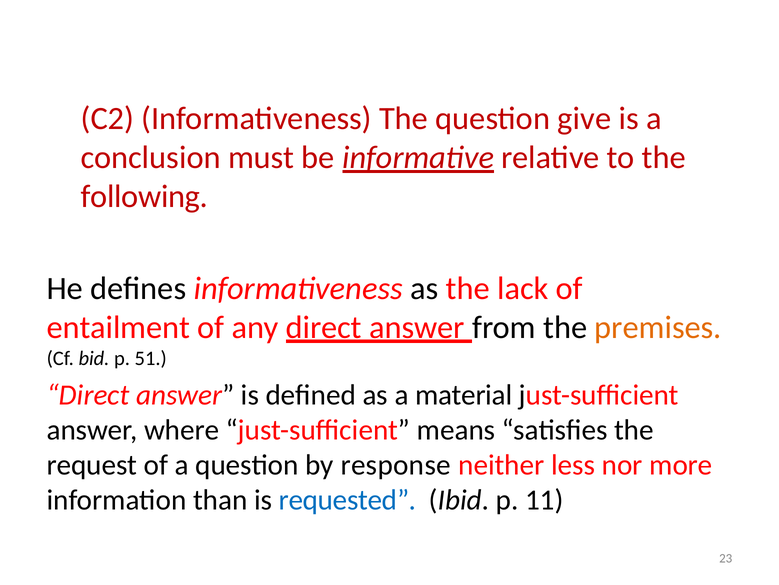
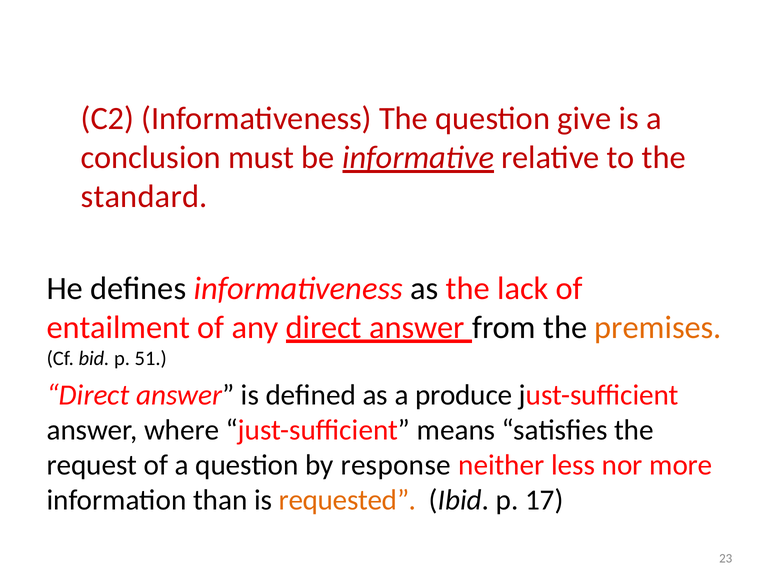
following: following -> standard (144, 196)
material: material -> produce (464, 394)
requested colour: blue -> orange (347, 500)
11: 11 -> 17 (544, 500)
